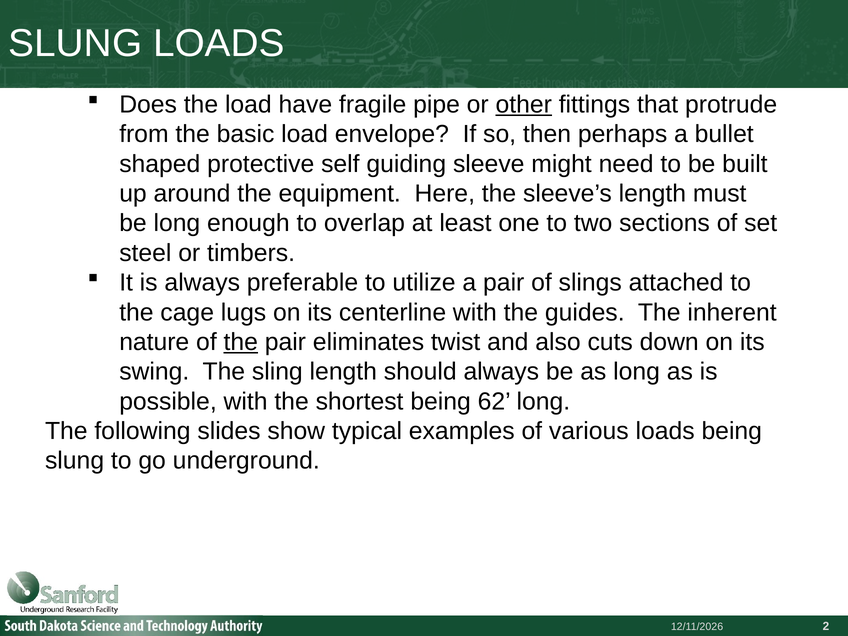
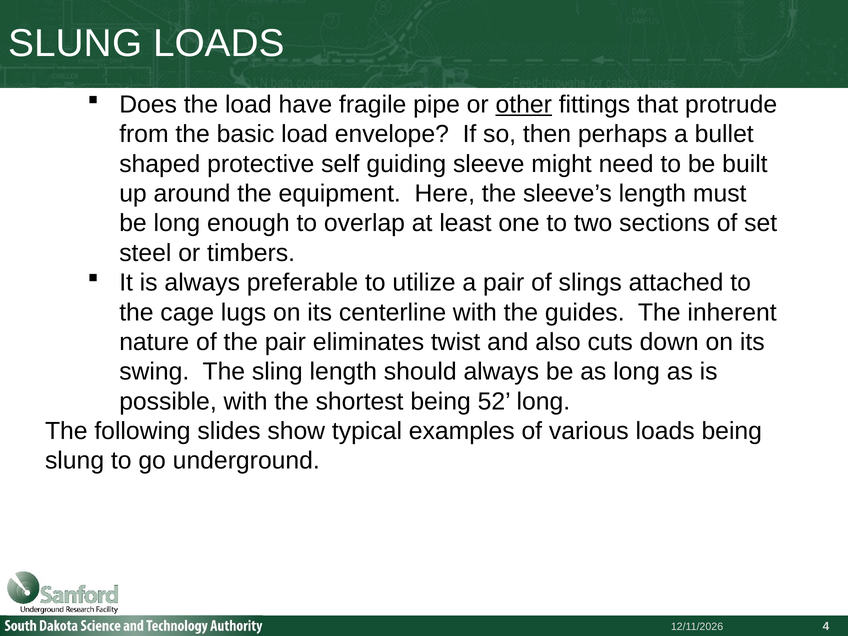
the underline: present -> none (241, 342)
62: 62 -> 52 (494, 401)
2: 2 -> 4 (826, 626)
